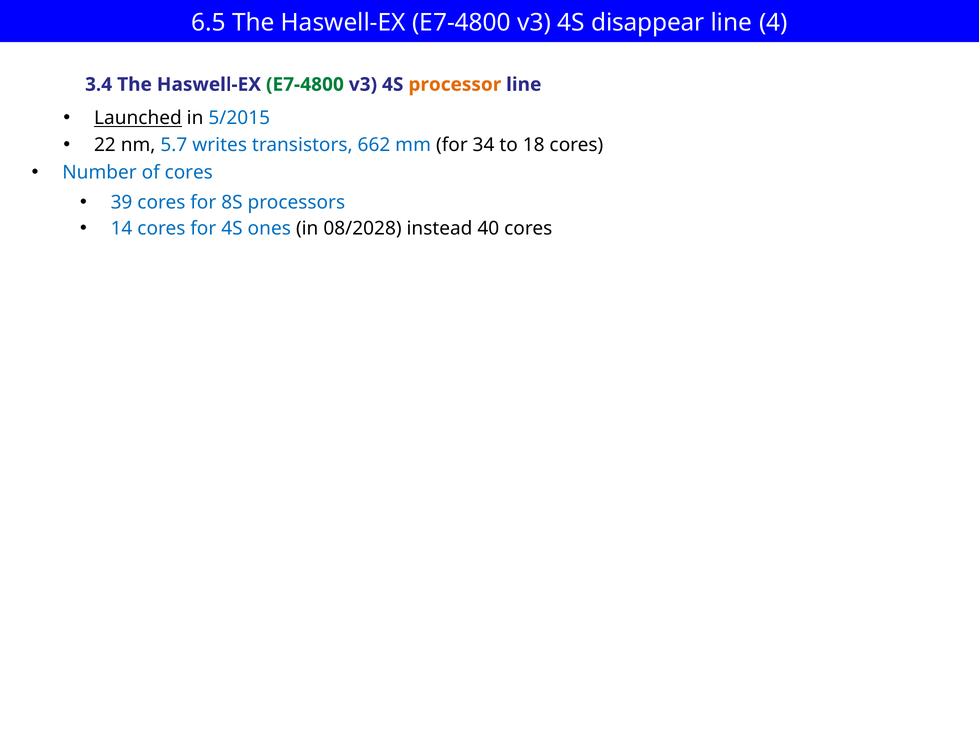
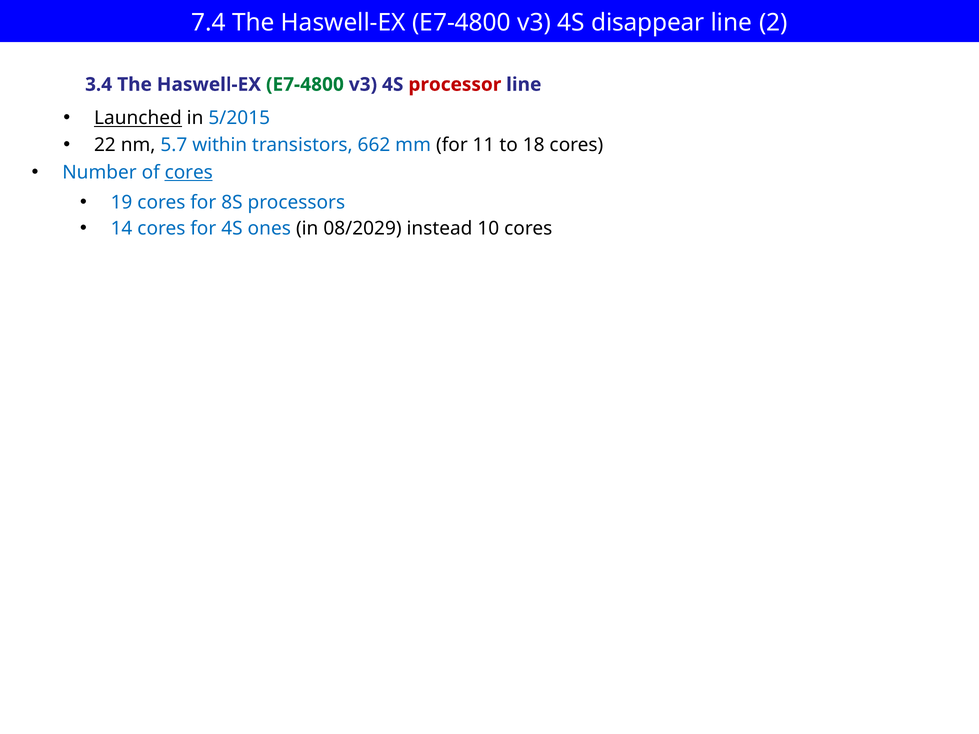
6.5: 6.5 -> 7.4 (209, 23)
4: 4 -> 2 (773, 23)
processor colour: orange -> red (455, 85)
writes: writes -> within (220, 145)
34: 34 -> 11 (483, 145)
cores underline: none -> present (189, 172)
39: 39 -> 19 (122, 203)
08/2028: 08/2028 -> 08/2029 (363, 228)
40: 40 -> 10 (488, 228)
